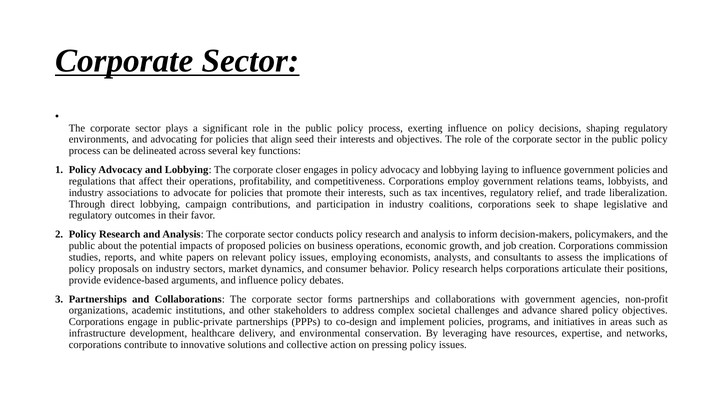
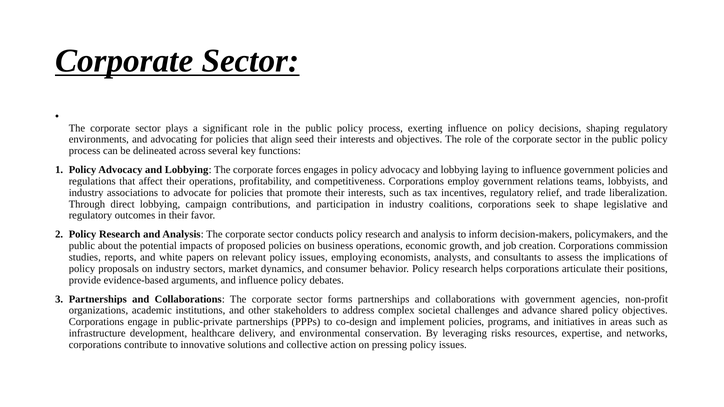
closer: closer -> forces (288, 170)
have: have -> risks (501, 333)
